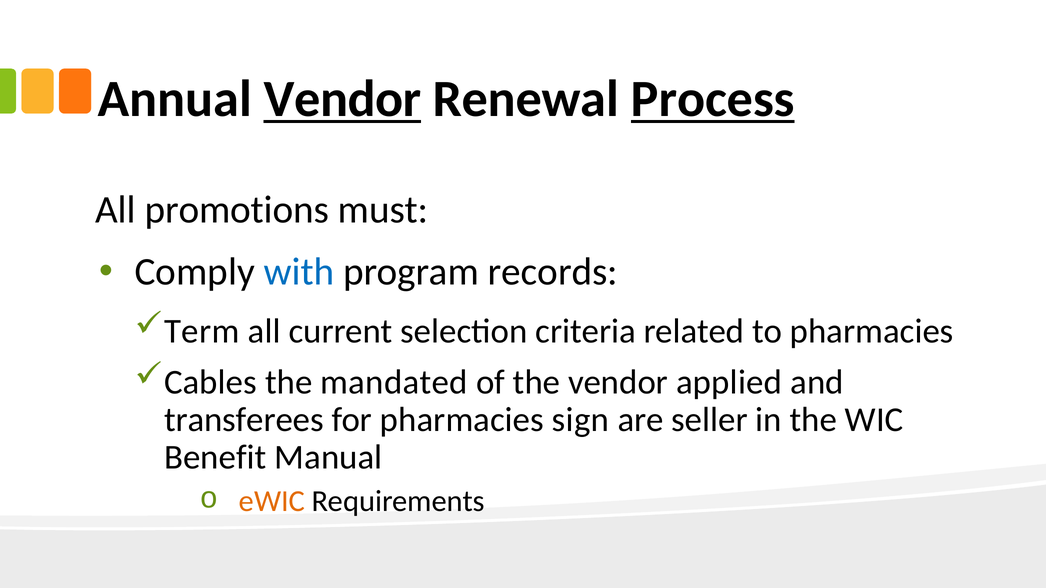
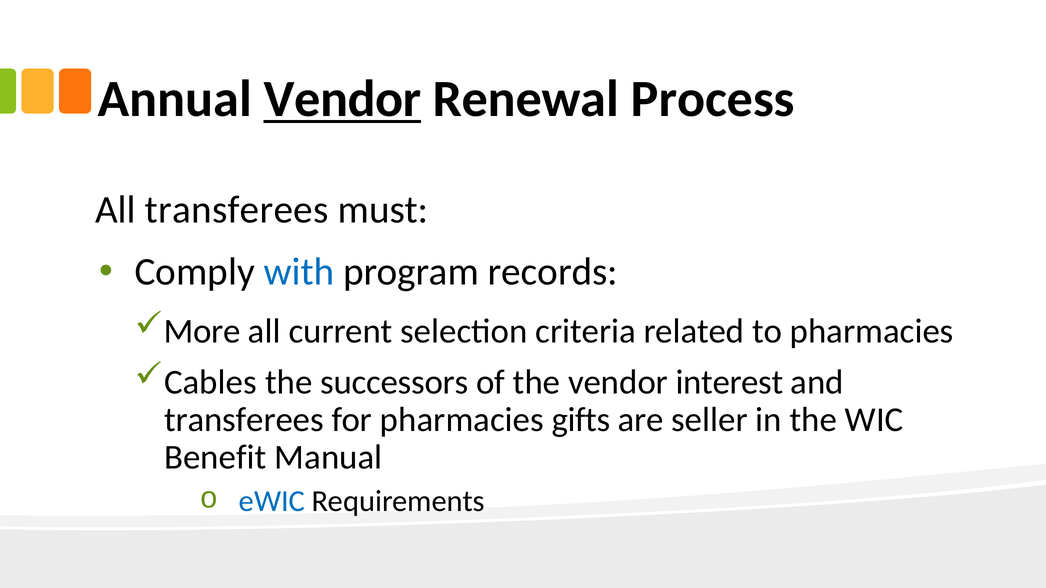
Process underline: present -> none (713, 99)
All promotions: promotions -> transferees (237, 210)
Term: Term -> More (202, 332)
mandated: mandated -> successors (394, 382)
applied: applied -> interest (729, 382)
sign: sign -> gifts (581, 420)
eWIC colour: orange -> blue (272, 502)
